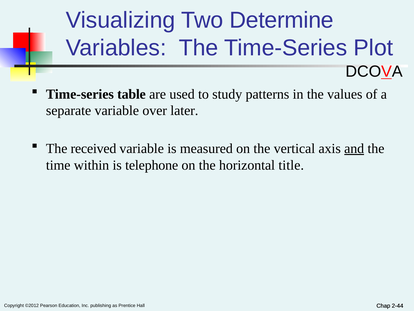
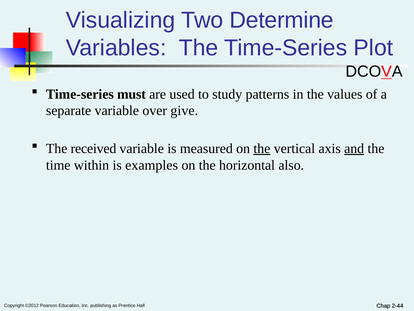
table: table -> must (131, 94)
later: later -> give (184, 111)
the underline: none -> present (262, 148)
telephone: telephone -> examples (152, 165)
title: title -> also (291, 165)
